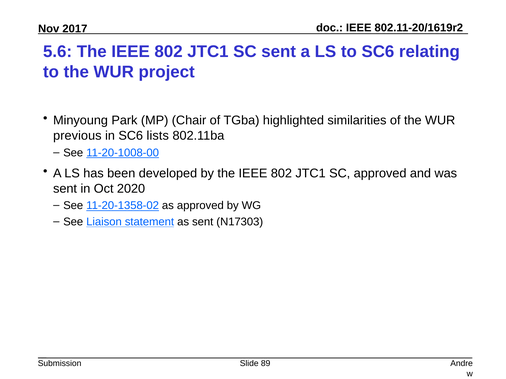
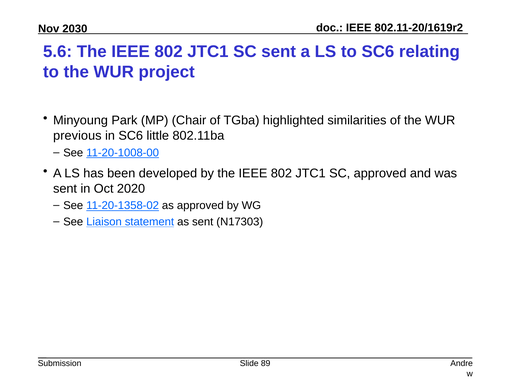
2017: 2017 -> 2030 (75, 29)
lists: lists -> little (158, 136)
